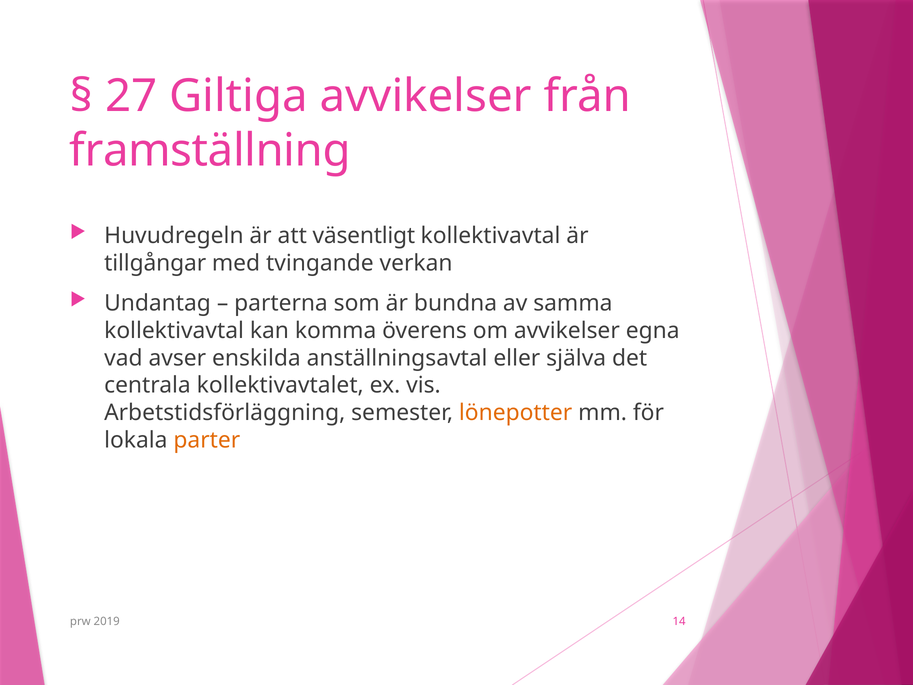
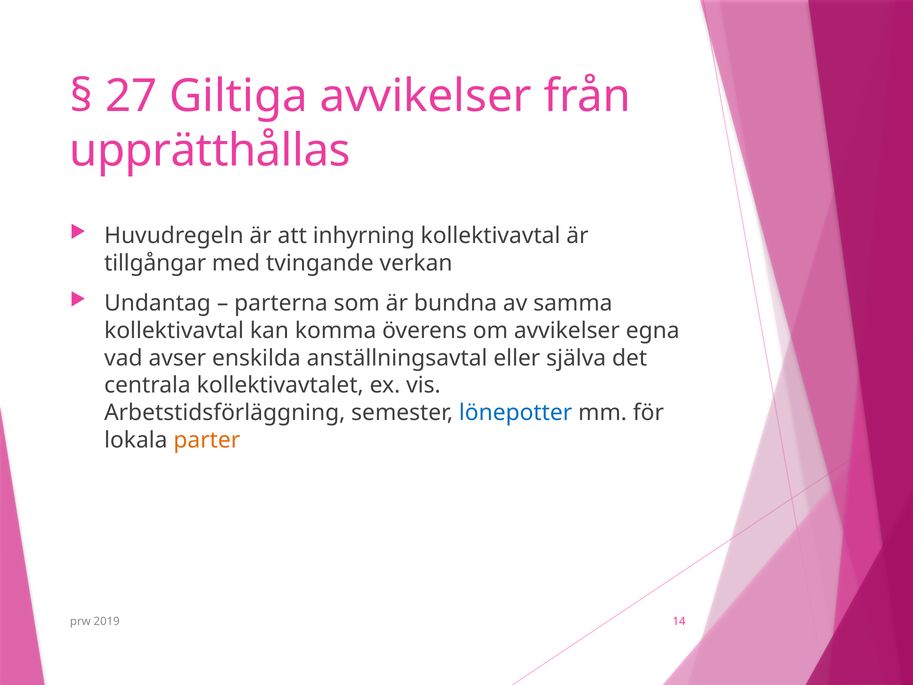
framställning: framställning -> upprätthållas (210, 151)
väsentligt: väsentligt -> inhyrning (364, 236)
lönepotter colour: orange -> blue (516, 413)
